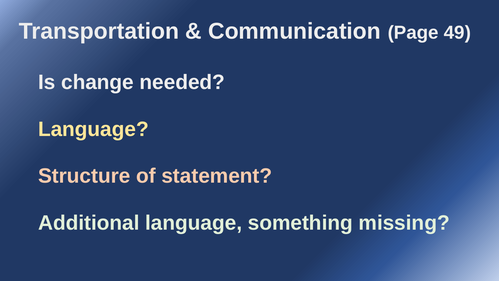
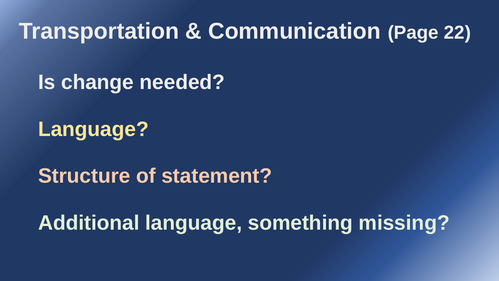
49: 49 -> 22 (457, 33)
